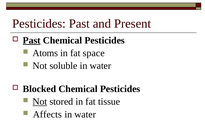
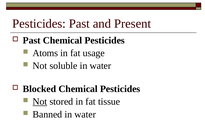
Past underline: present -> none (32, 40)
space: space -> usage (94, 53)
Affects: Affects -> Banned (47, 114)
